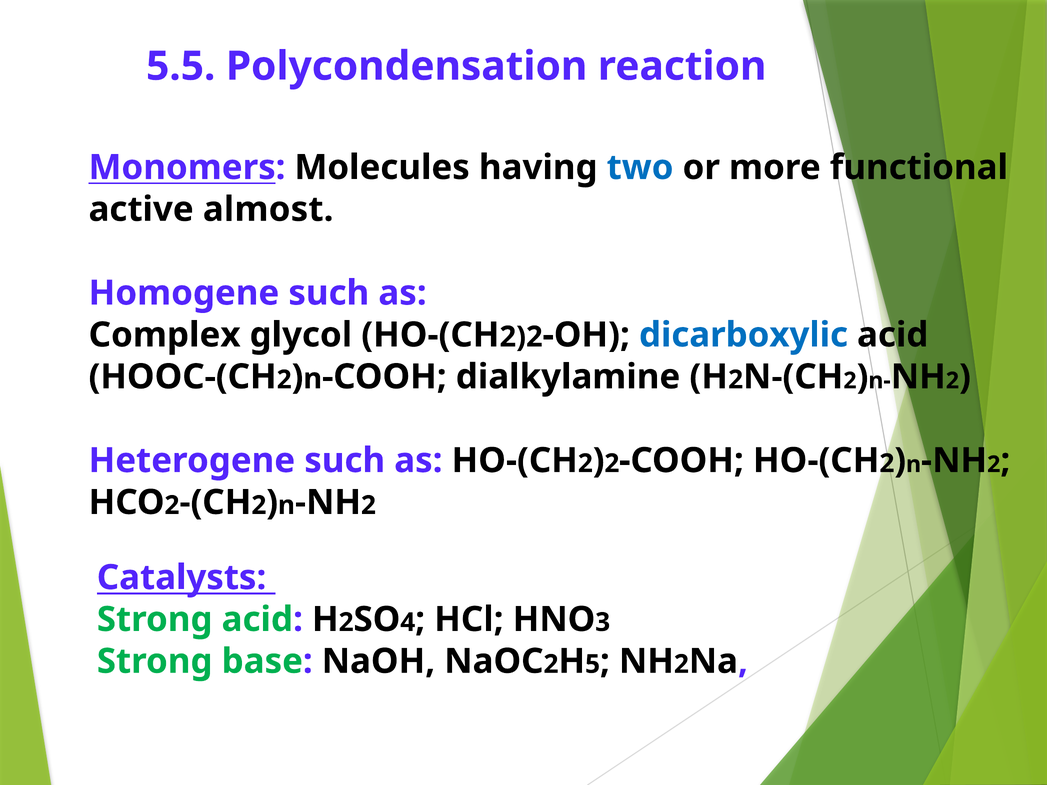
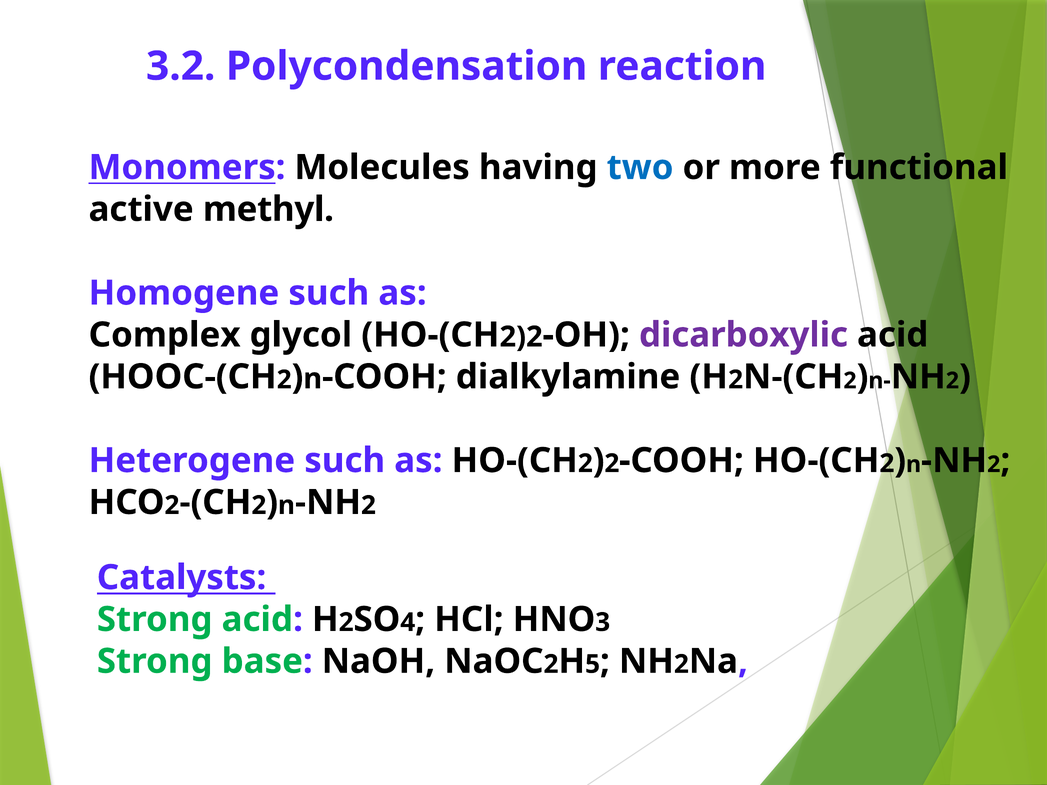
5.5: 5.5 -> 3.2 (181, 66)
almost: almost -> methyl (268, 209)
dicarboxylic colour: blue -> purple (744, 335)
